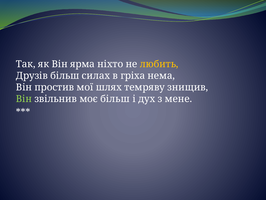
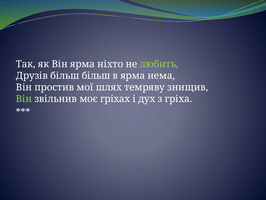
любить colour: yellow -> light green (159, 64)
більш силах: силах -> більш (96, 76)
в гріха: гріха -> ярма (133, 76)
моє більш: більш -> гріхах (115, 99)
мене: мене -> гріха (178, 99)
